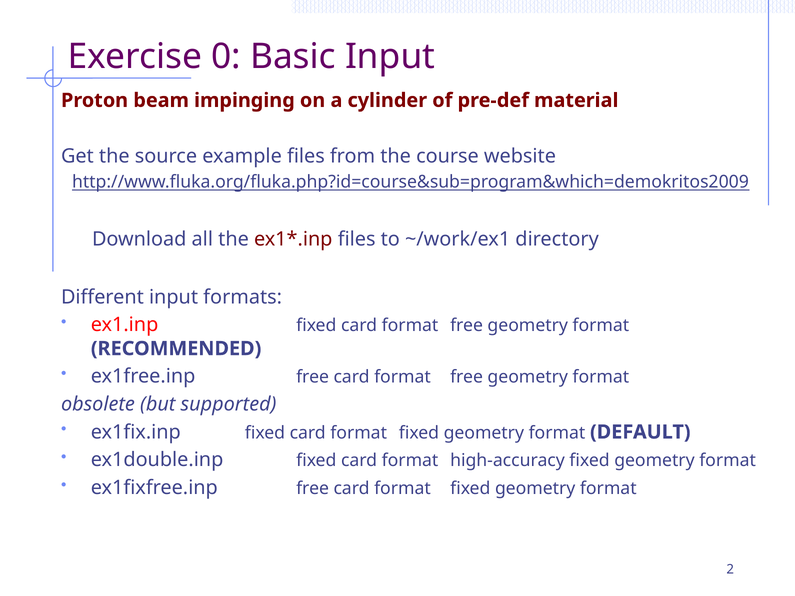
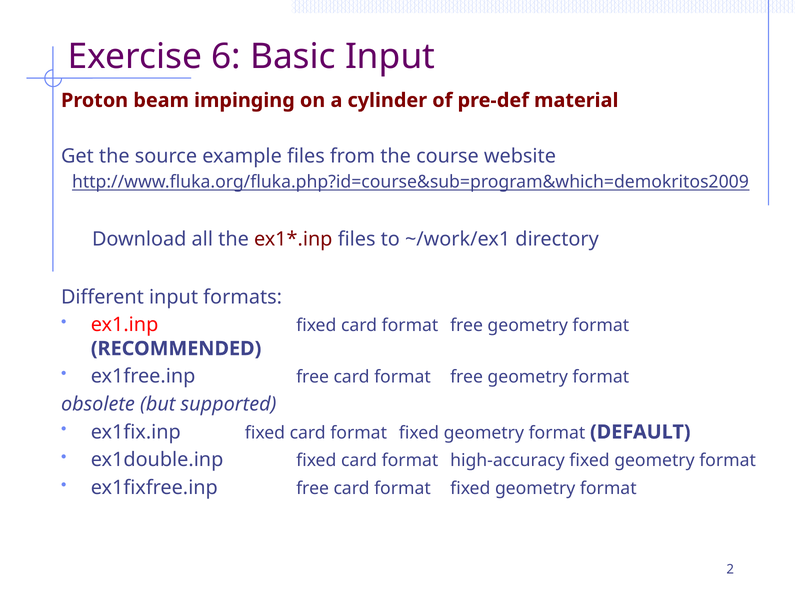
0: 0 -> 6 (226, 57)
